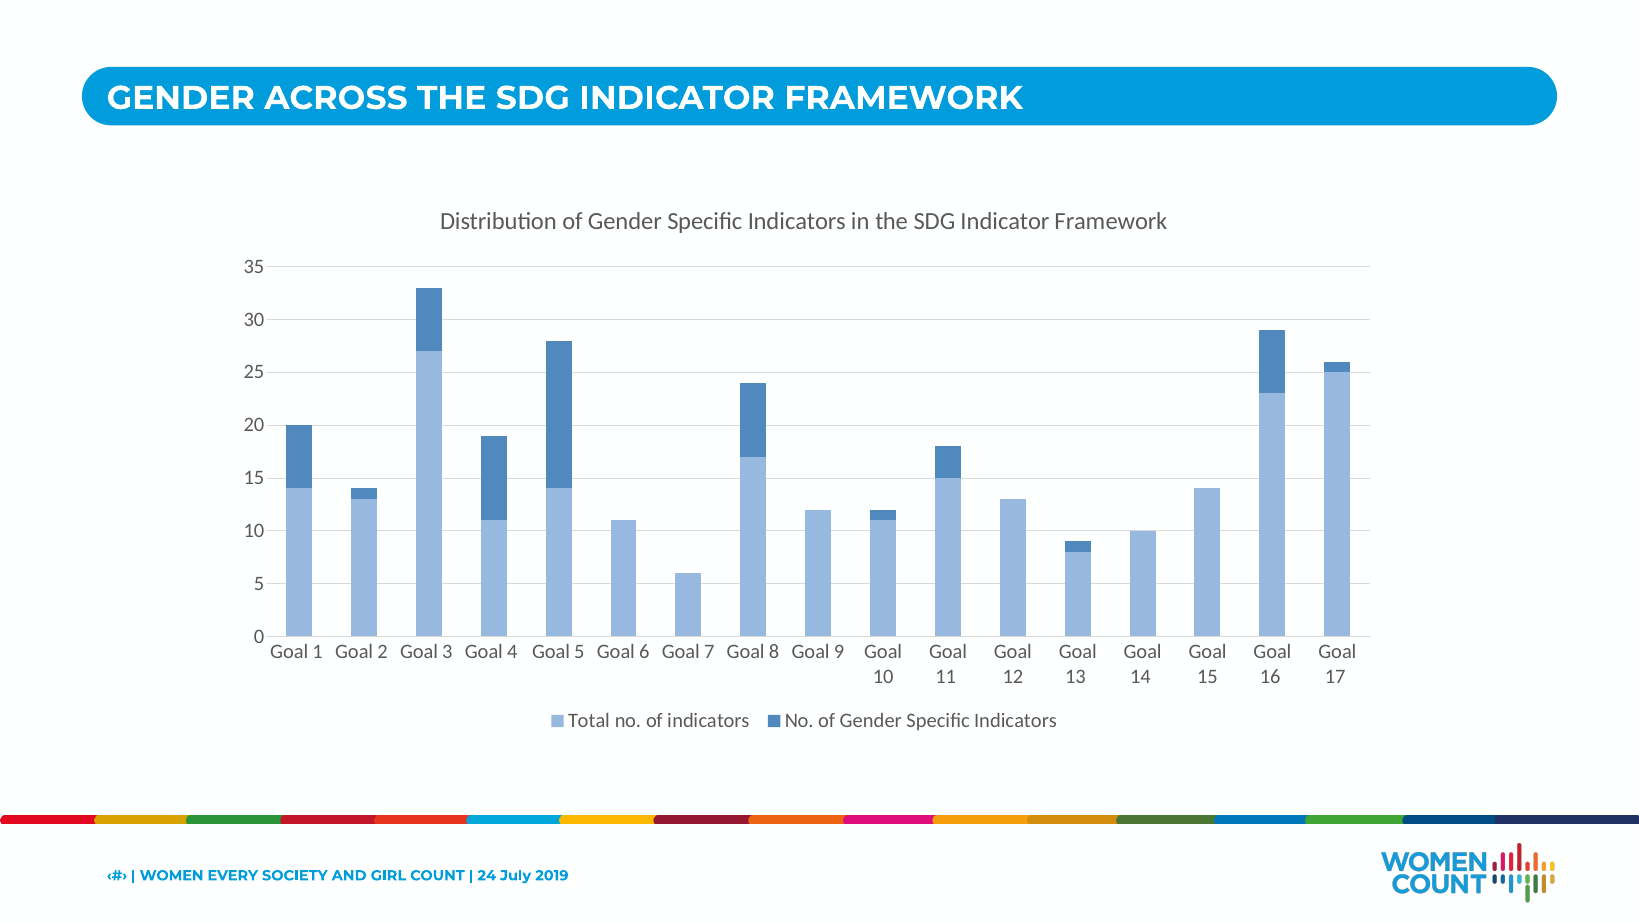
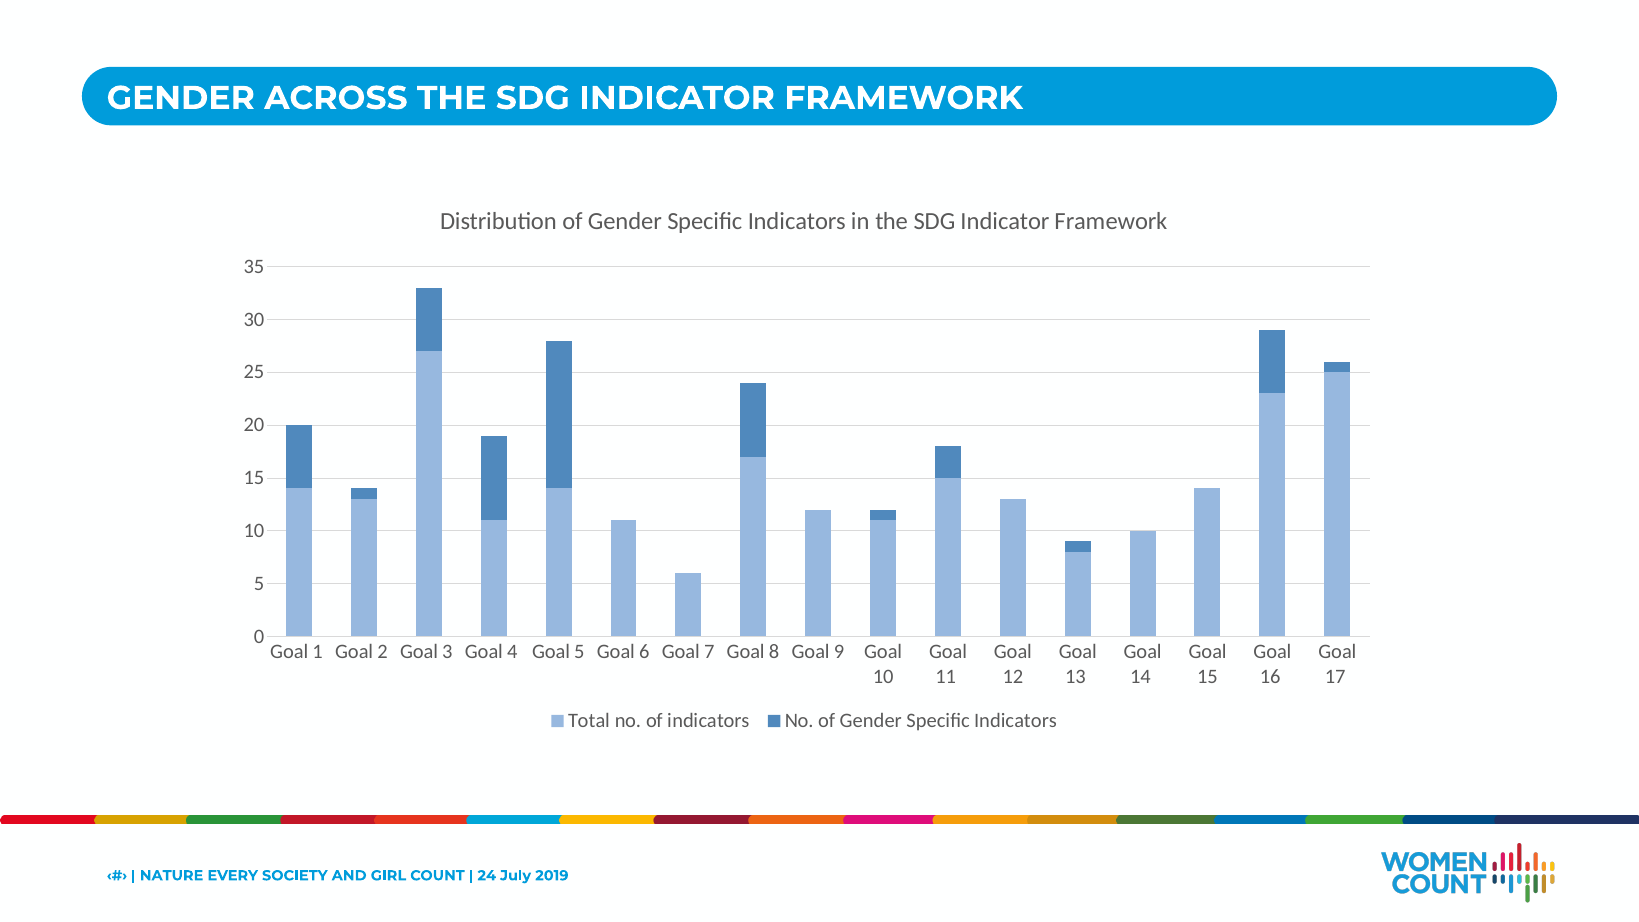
WOMEN: WOMEN -> NATURE (172, 876)
